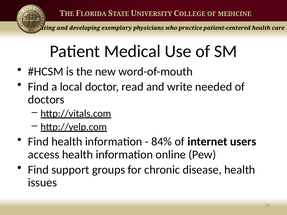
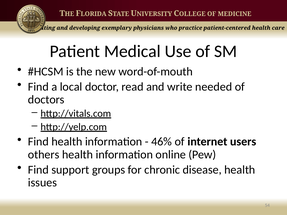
84%: 84% -> 46% (162, 142)
access: access -> others (44, 155)
